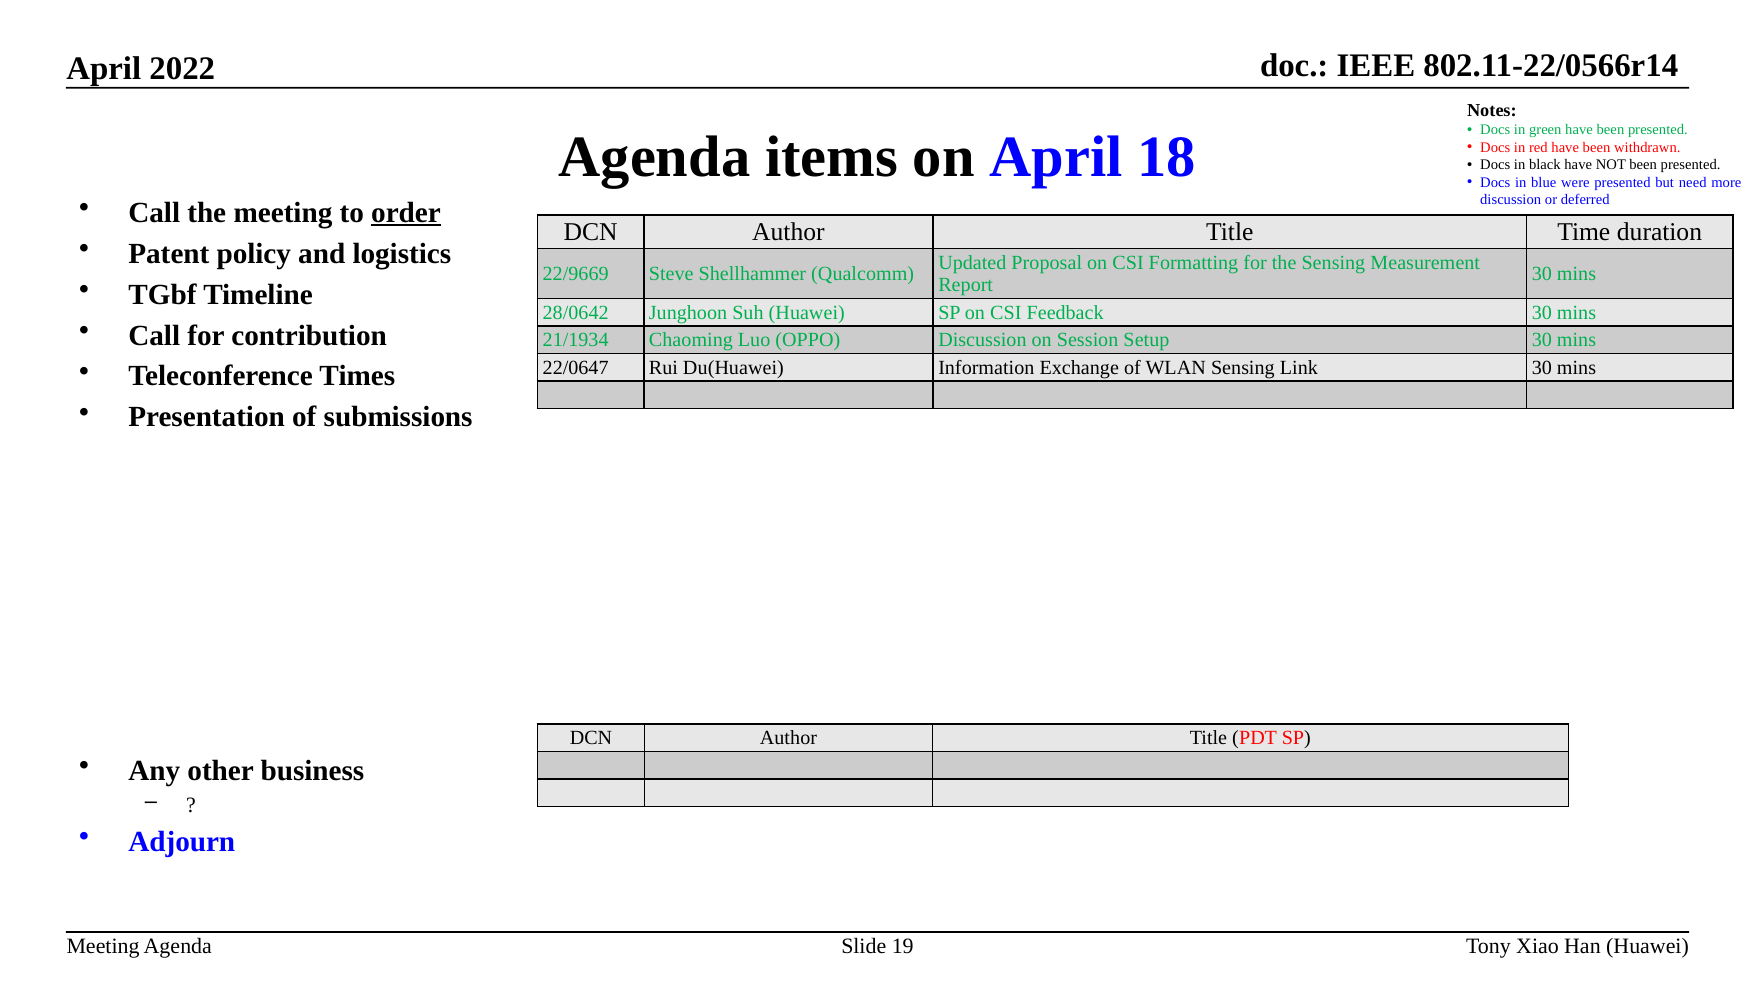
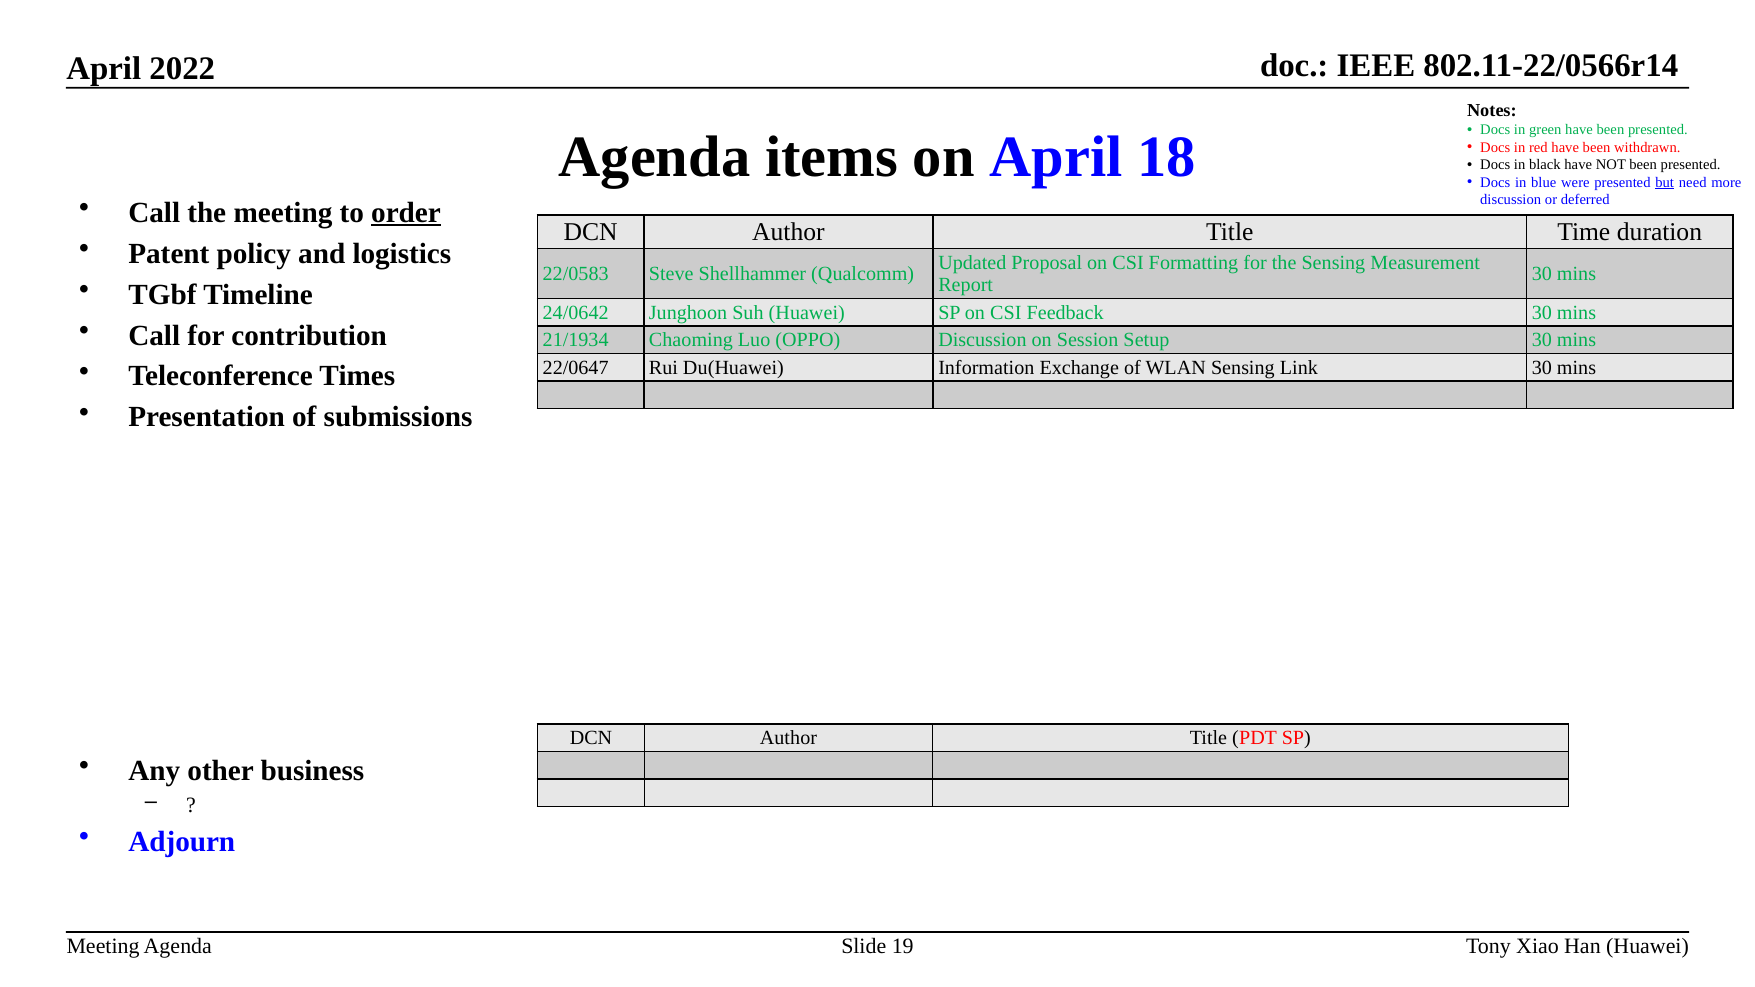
but underline: none -> present (1665, 183)
22/9669: 22/9669 -> 22/0583 (576, 274)
28/0642: 28/0642 -> 24/0642 (576, 313)
